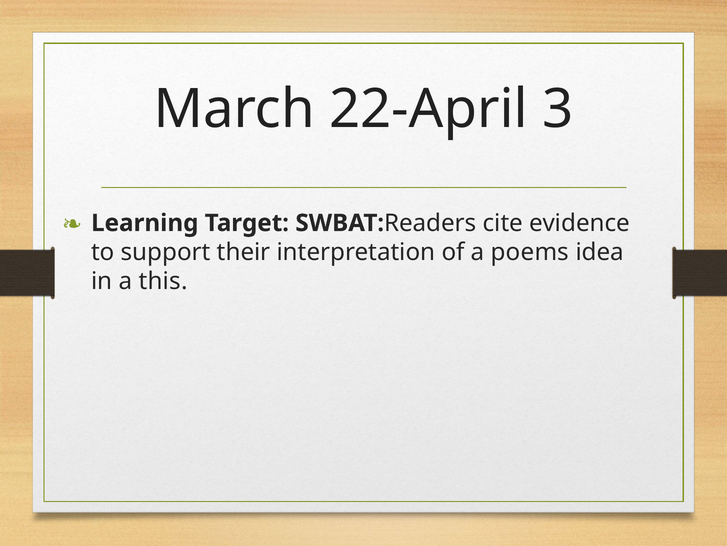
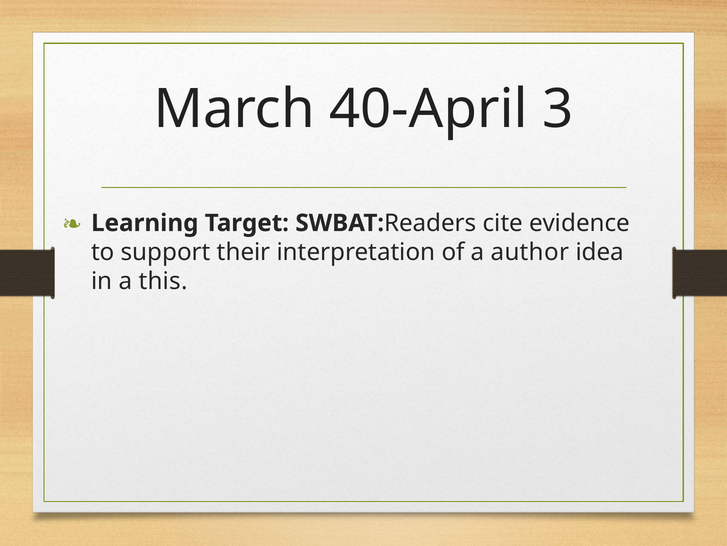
22-April: 22-April -> 40-April (428, 109)
poems: poems -> author (530, 252)
